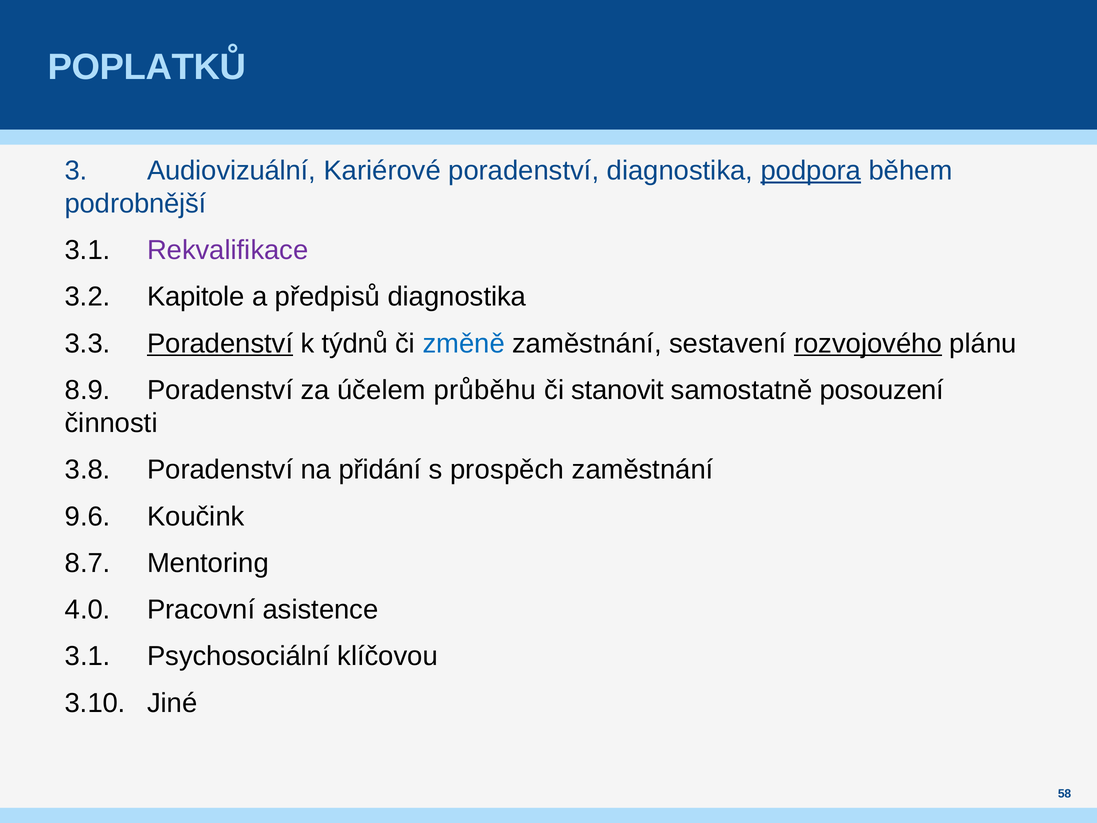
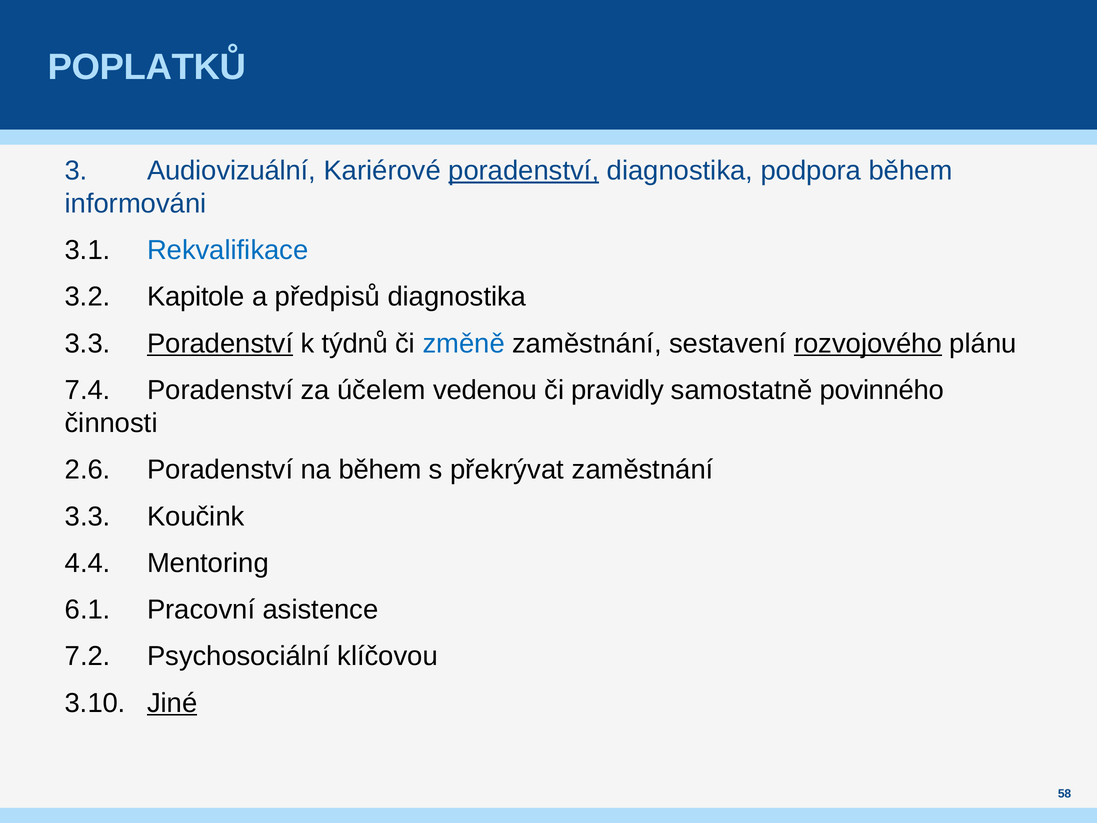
poradenství underline: none -> present (524, 171)
podpora underline: present -> none (811, 171)
podrobnější: podrobnější -> informováni (136, 204)
Rekvalifikace colour: purple -> blue (228, 250)
8.9: 8.9 -> 7.4 (88, 390)
průběhu: průběhu -> vedenou (485, 390)
stanovit: stanovit -> pravidly (618, 390)
posouzení: posouzení -> povinného (882, 390)
3.8: 3.8 -> 2.6 (88, 470)
na přidání: přidání -> během (380, 470)
prospěch: prospěch -> překrývat (507, 470)
9.6: 9.6 -> 3.3 (88, 516)
8.7: 8.7 -> 4.4 (88, 563)
4.0: 4.0 -> 6.1 (88, 610)
3.1: 3.1 -> 7.2 (88, 656)
Jiné underline: none -> present (172, 703)
